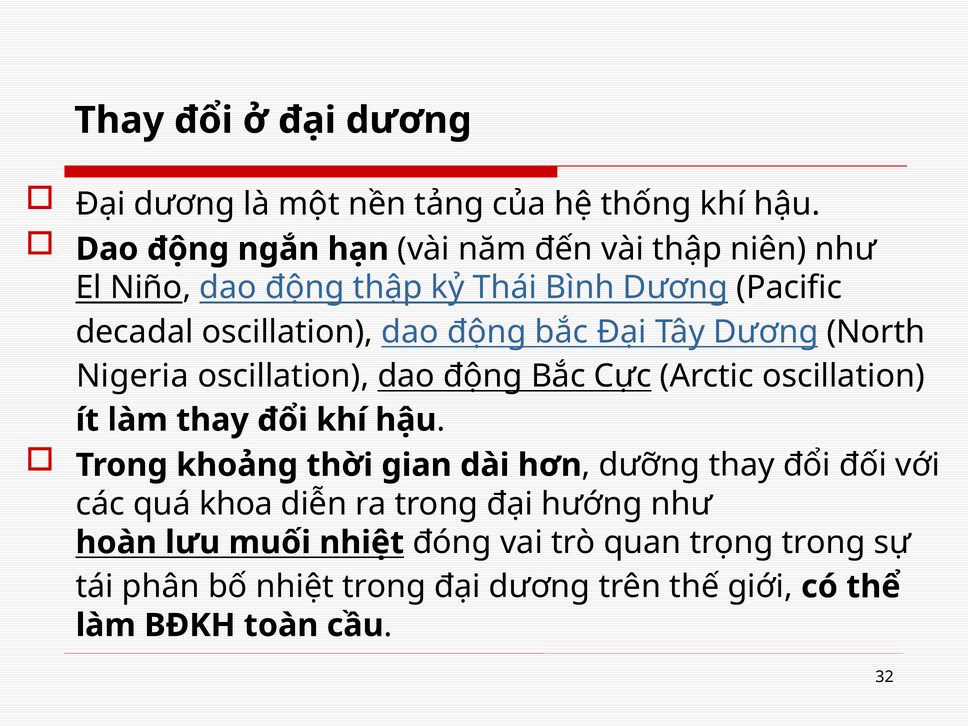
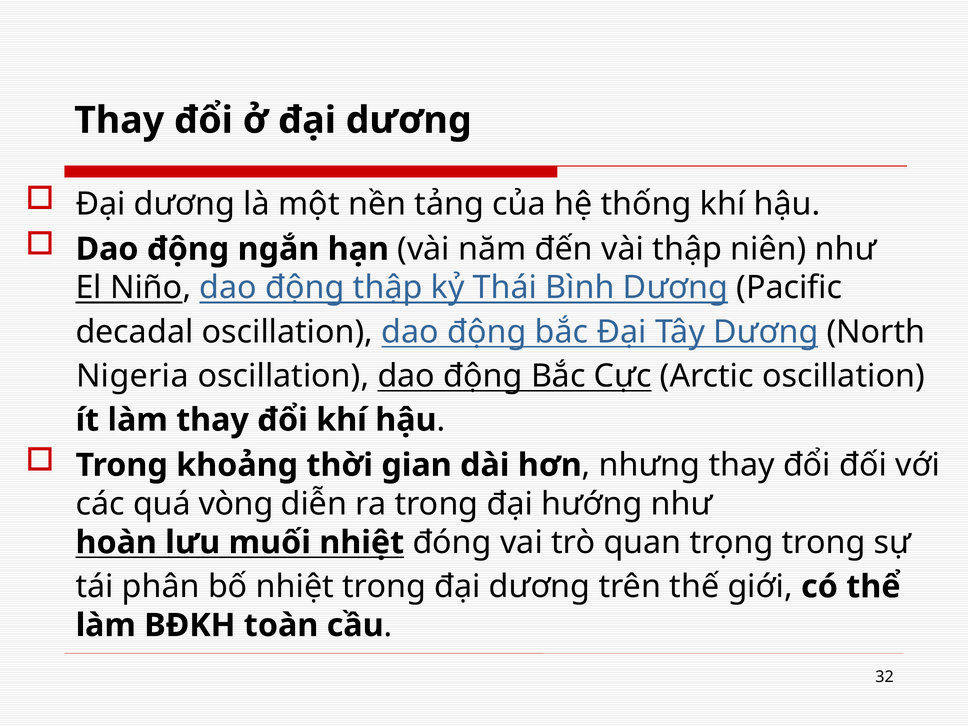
dưỡng: dưỡng -> nhưng (649, 465)
khoa: khoa -> vòng (236, 504)
